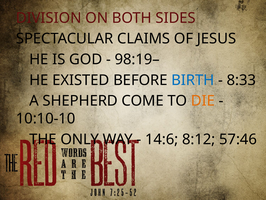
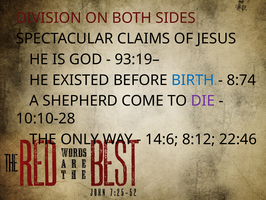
98:19–: 98:19– -> 93:19– (137, 59)
8:33: 8:33 -> 8:74 (241, 80)
DIE colour: orange -> purple (203, 101)
10:10-10: 10:10-10 -> 10:10-28 (46, 118)
57:46: 57:46 -> 22:46 (238, 139)
